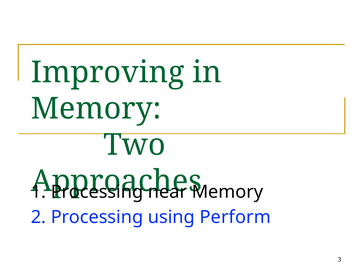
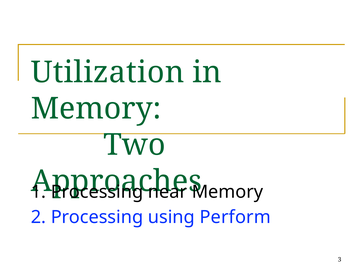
Improving: Improving -> Utilization (108, 72)
